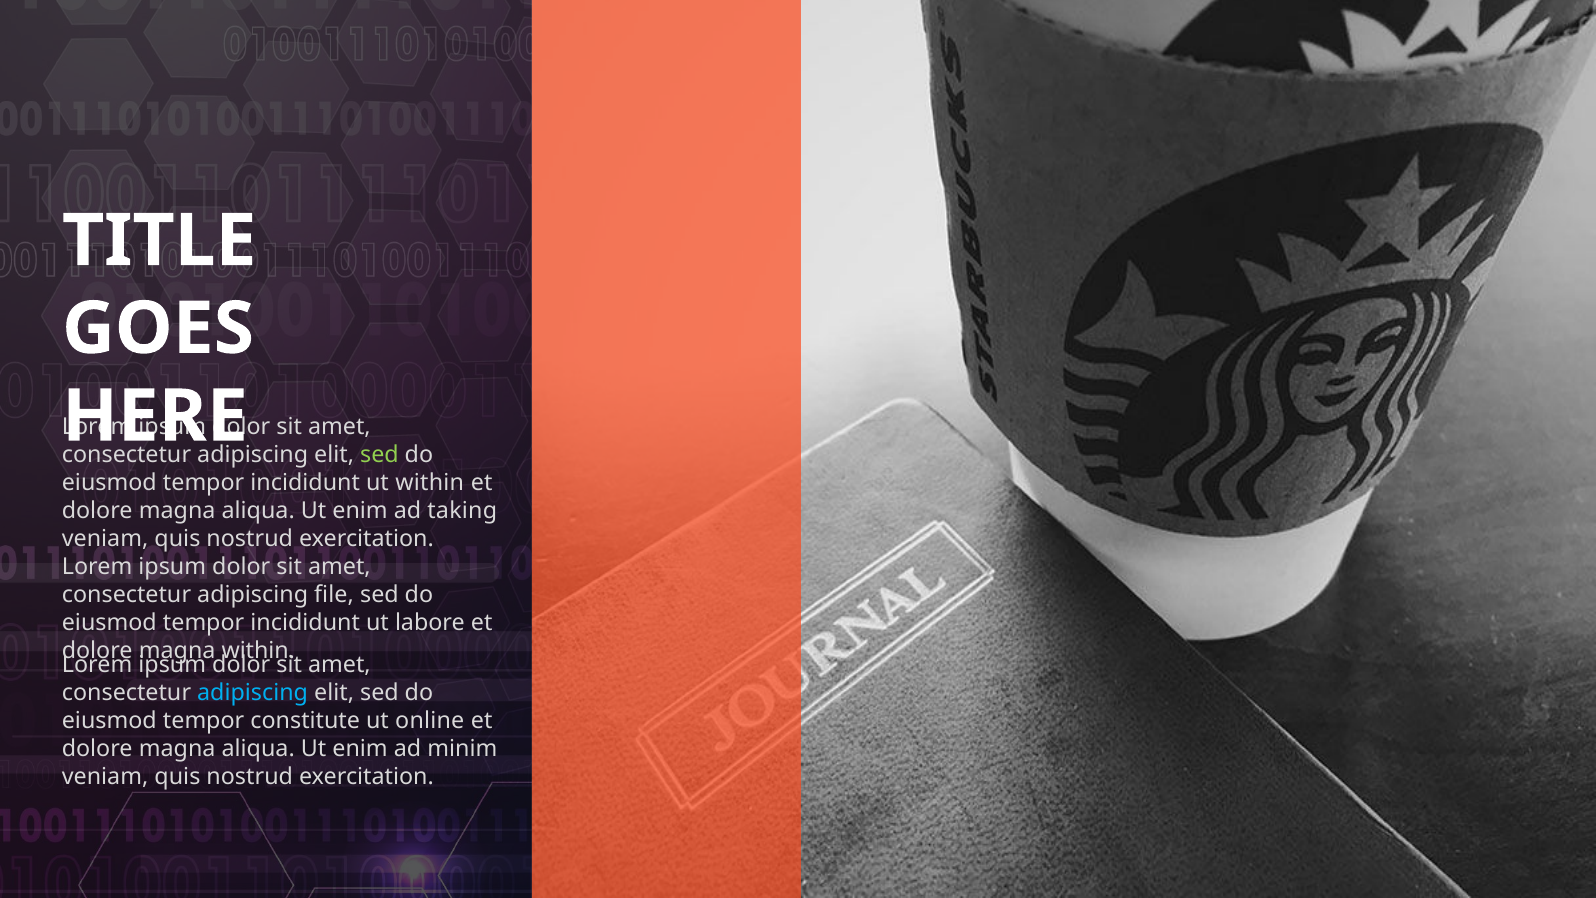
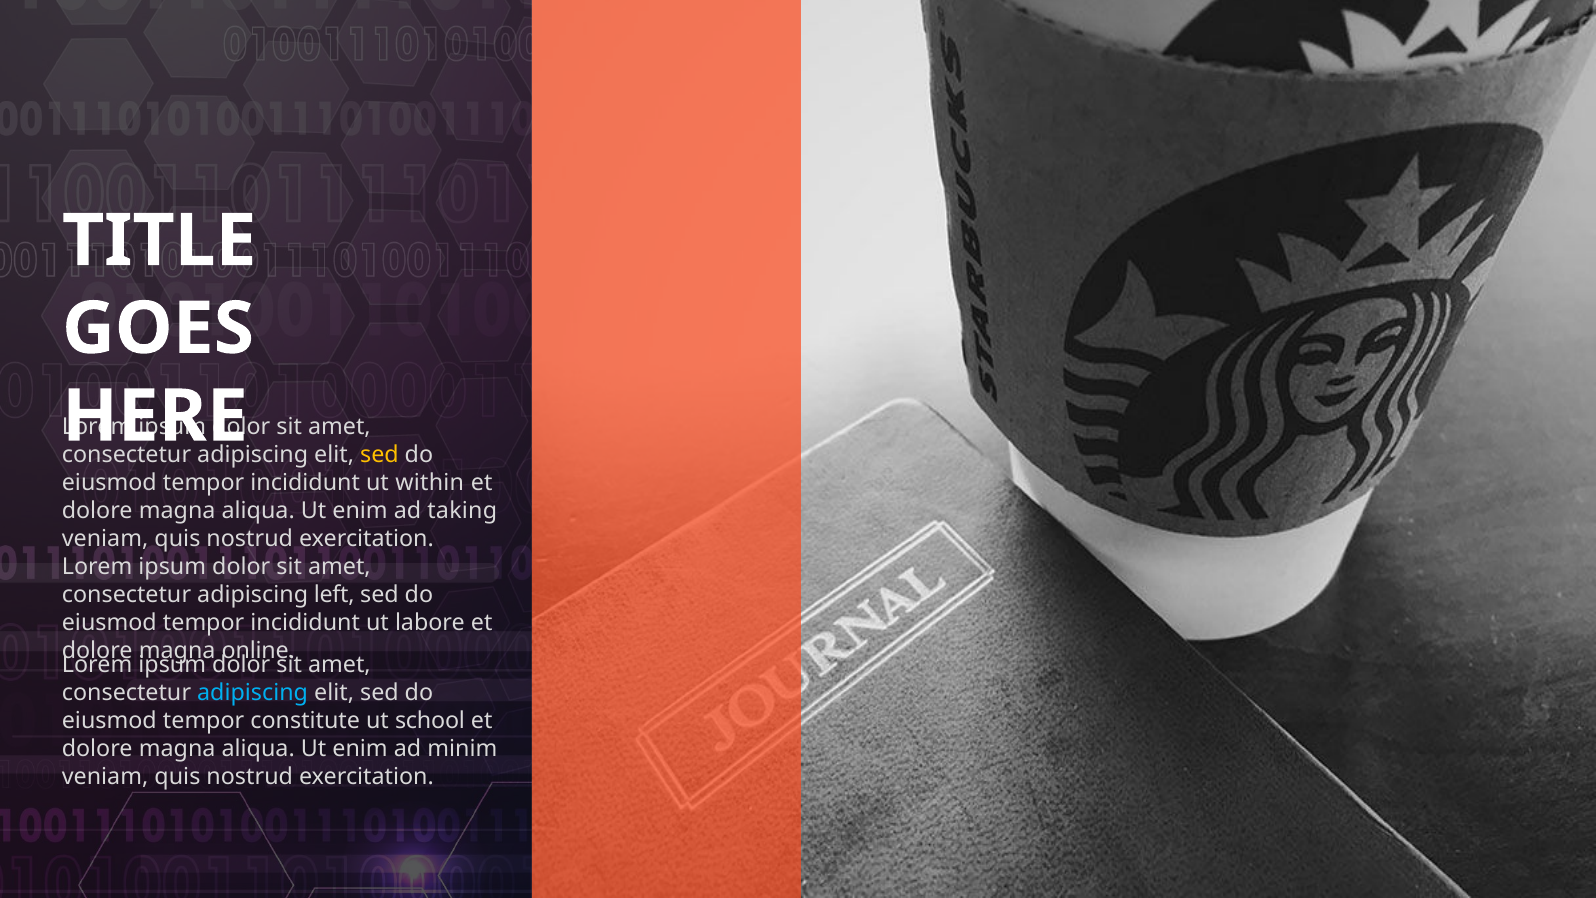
sed colour: light green -> yellow (379, 455)
file: file -> left (334, 595)
within: within -> online (258, 650)
online: online -> school (430, 721)
